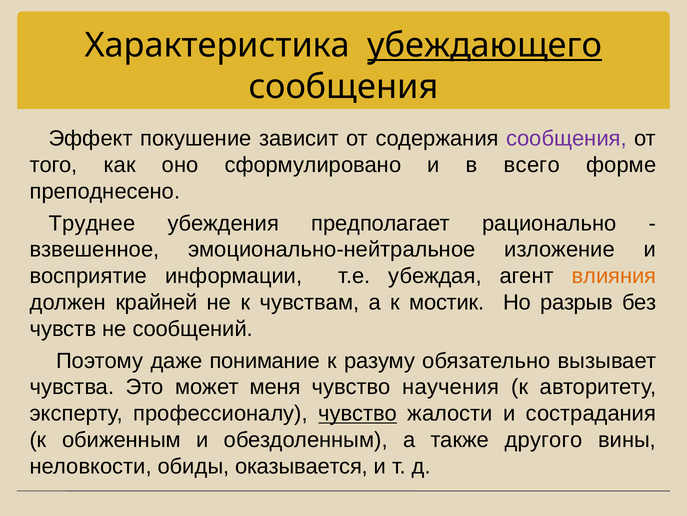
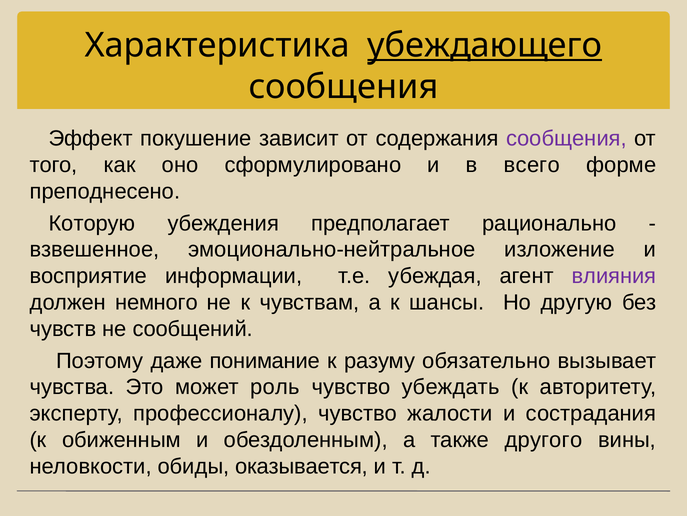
Труднее: Труднее -> Которую (92, 223)
влияния colour: orange -> purple (614, 276)
кpaйней: кpaйней -> немного (157, 302)
мостик: мостик -> шансы (447, 302)
разрыв: разрыв -> другую (576, 302)
меня: меня -> роль (275, 387)
научения: научения -> убеждать (451, 387)
чувство underline: present -> none (358, 413)
